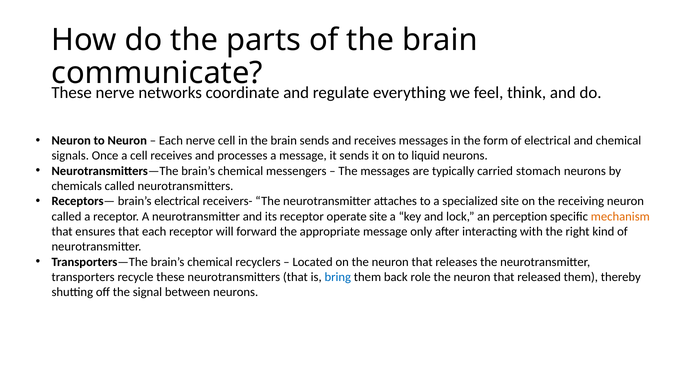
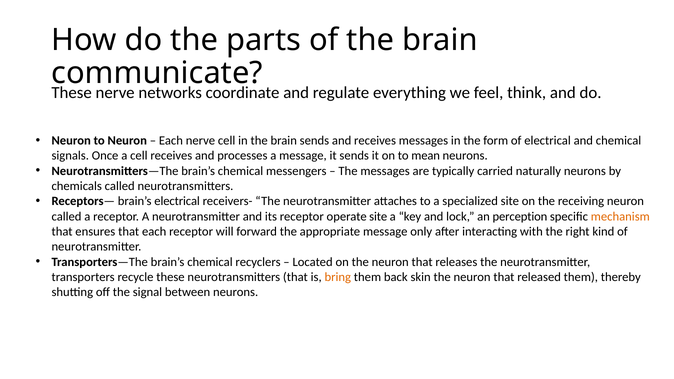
liquid: liquid -> mean (426, 156)
stomach: stomach -> naturally (538, 171)
bring colour: blue -> orange (338, 277)
role: role -> skin (421, 277)
